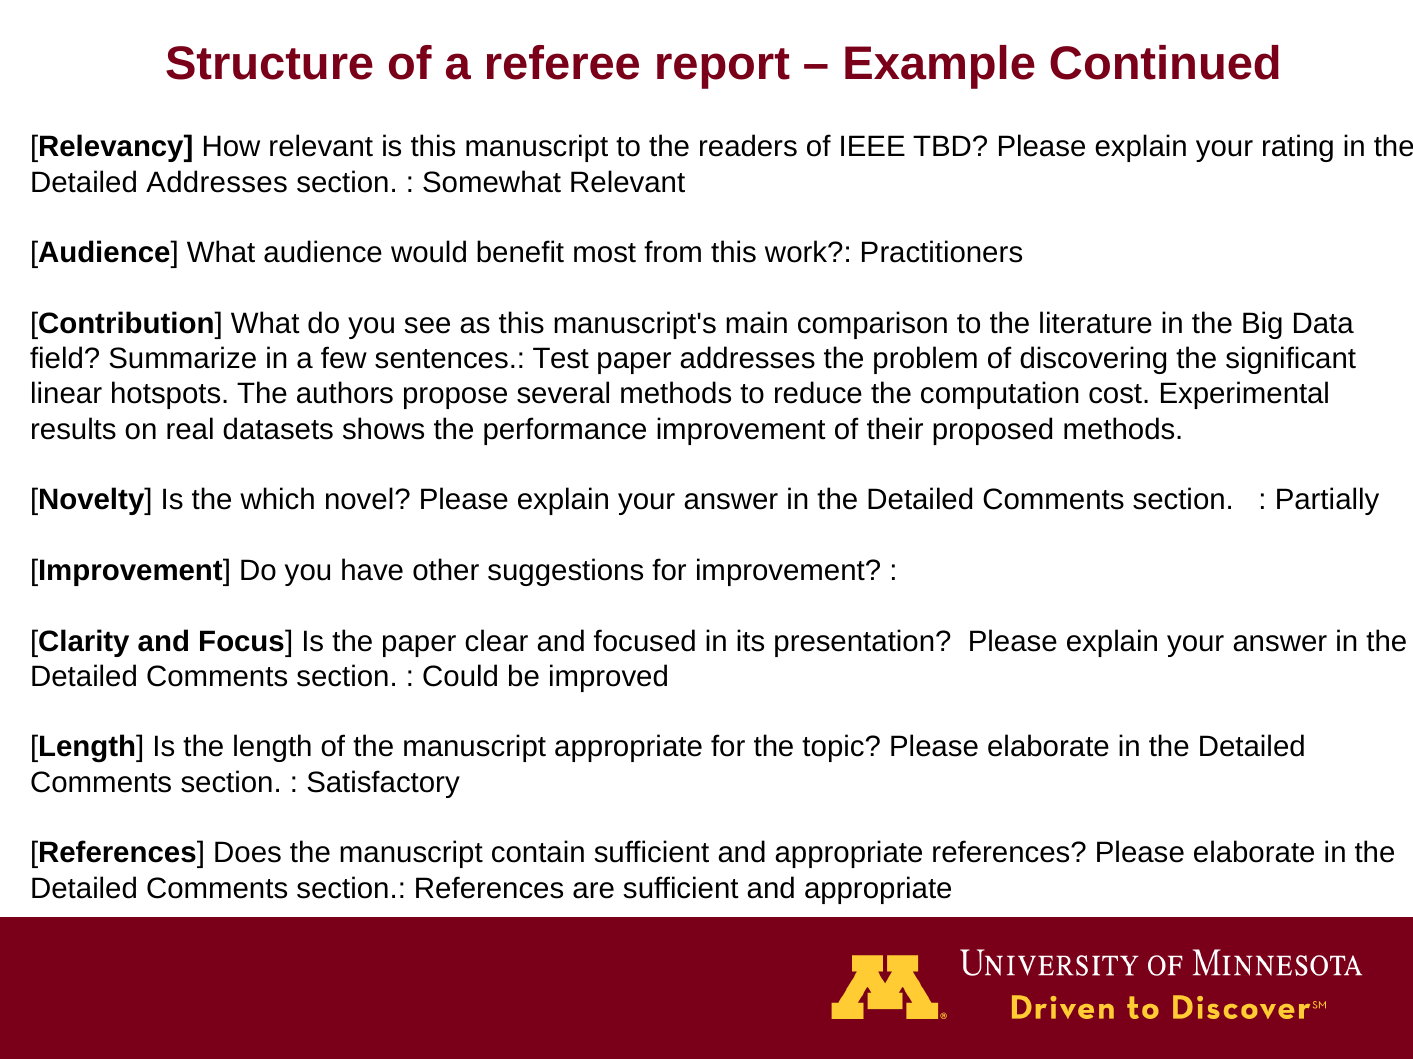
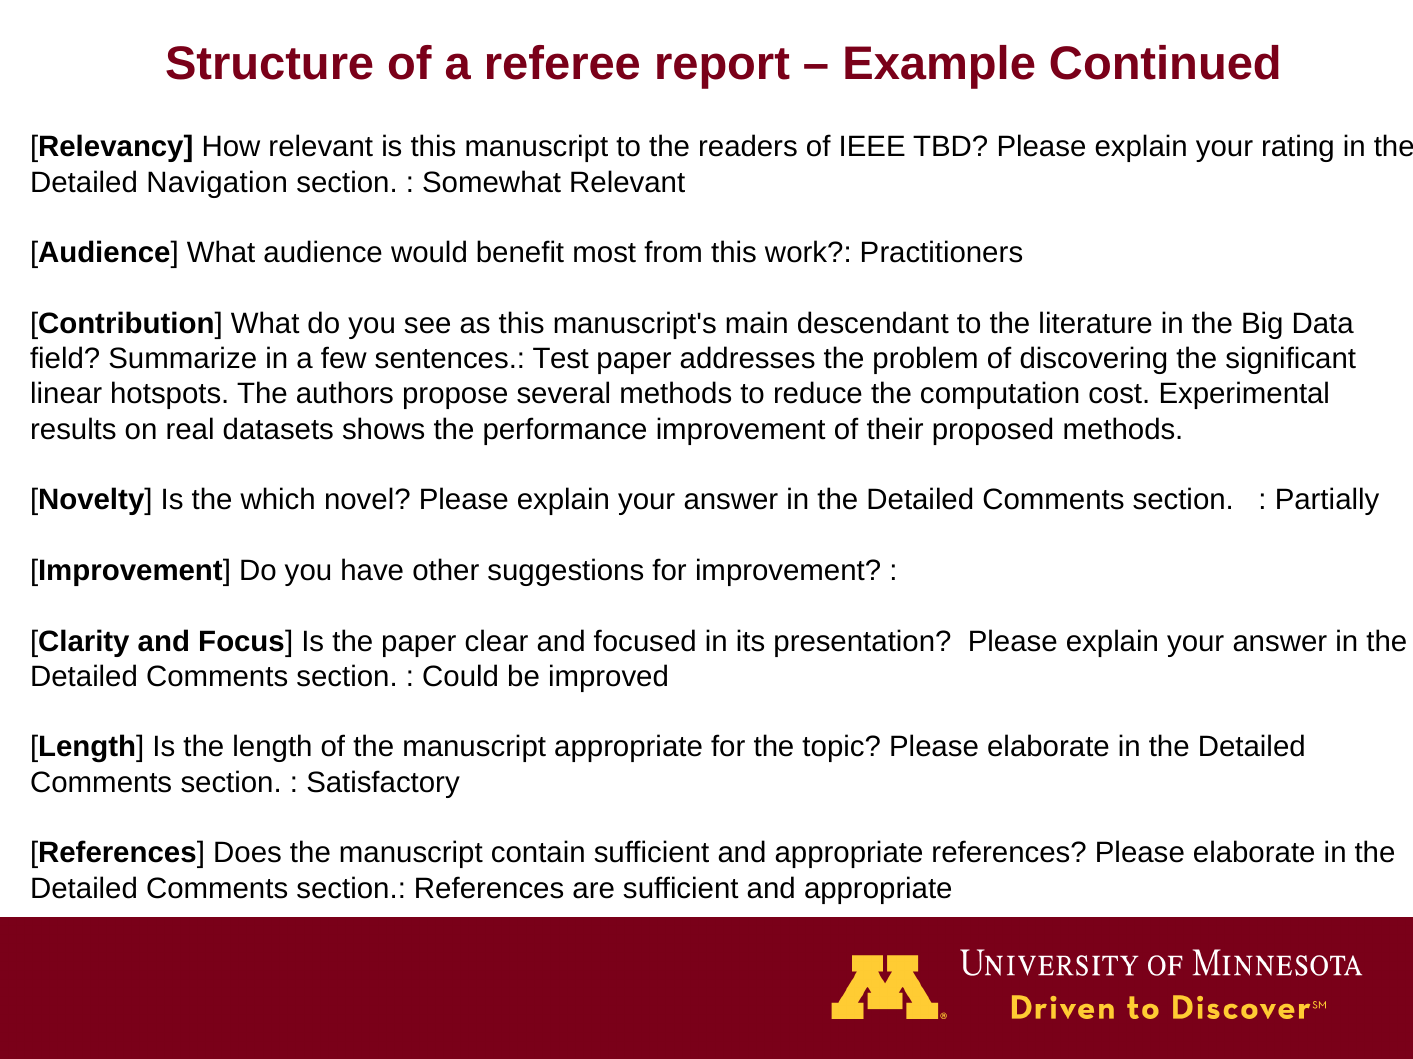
Detailed Addresses: Addresses -> Navigation (217, 183)
comparison: comparison -> descendant (873, 324)
